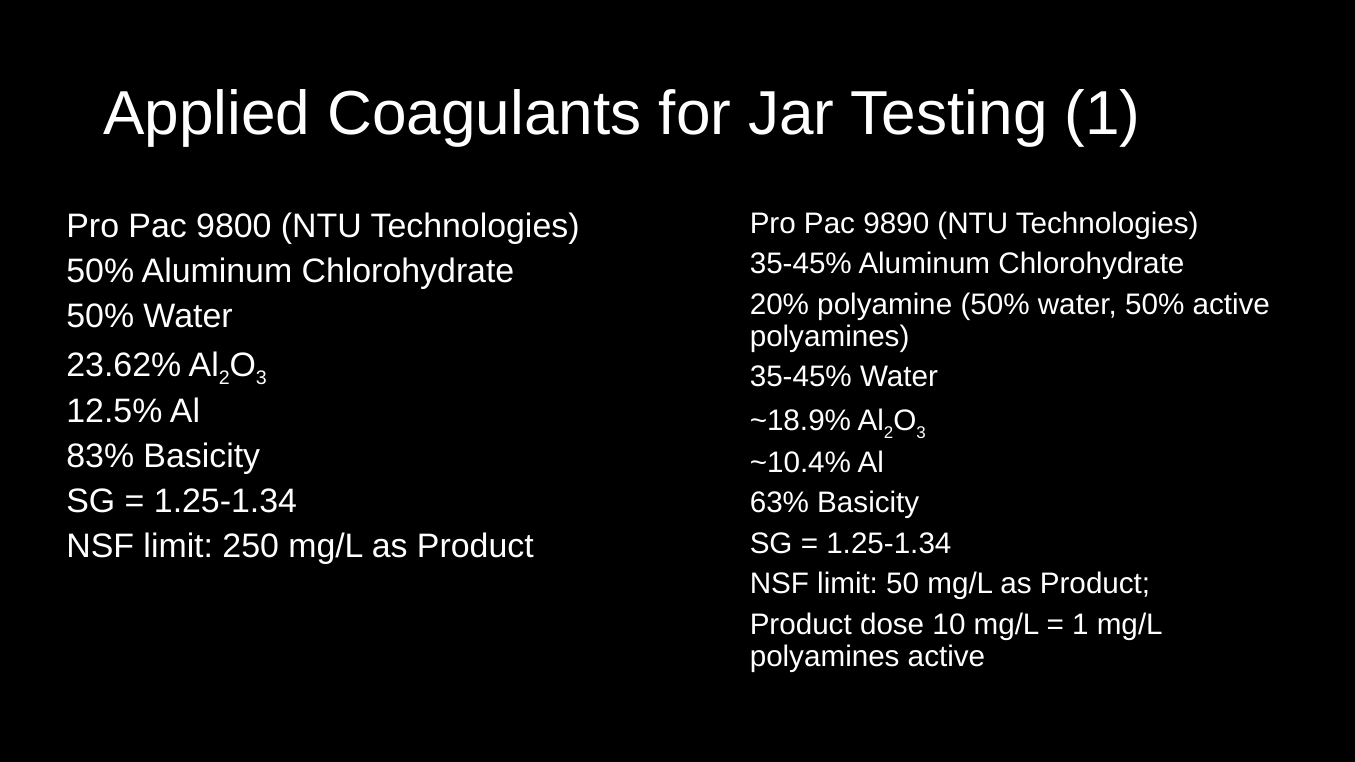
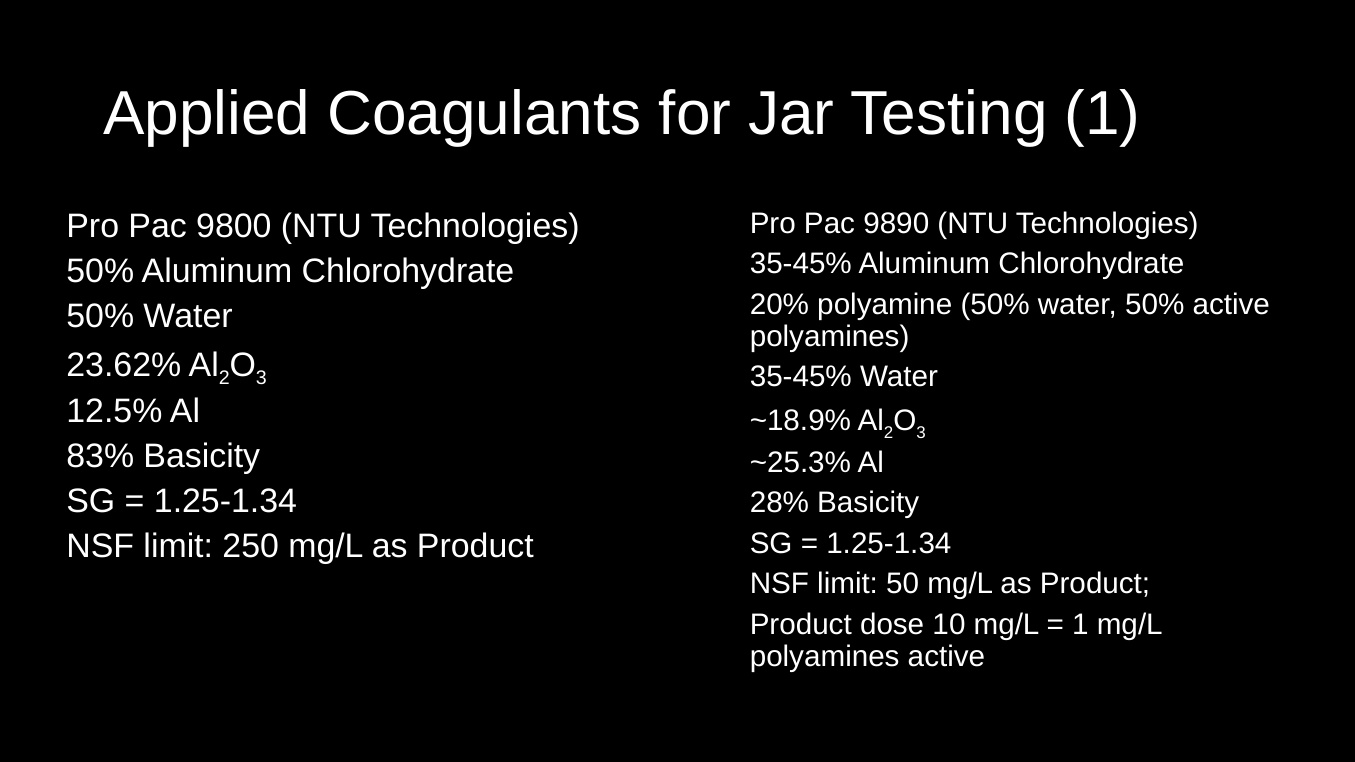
~10.4%: ~10.4% -> ~25.3% (800, 462)
63%: 63% -> 28% (779, 503)
